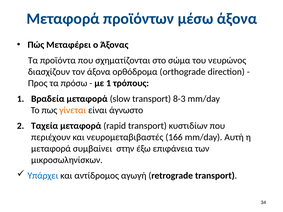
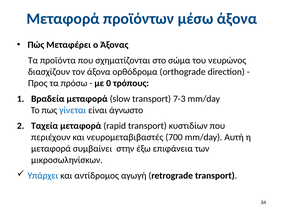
με 1: 1 -> 0 (109, 83)
8-3: 8-3 -> 7-3 (179, 99)
γίνεται colour: orange -> blue (73, 110)
166: 166 -> 700 (174, 137)
